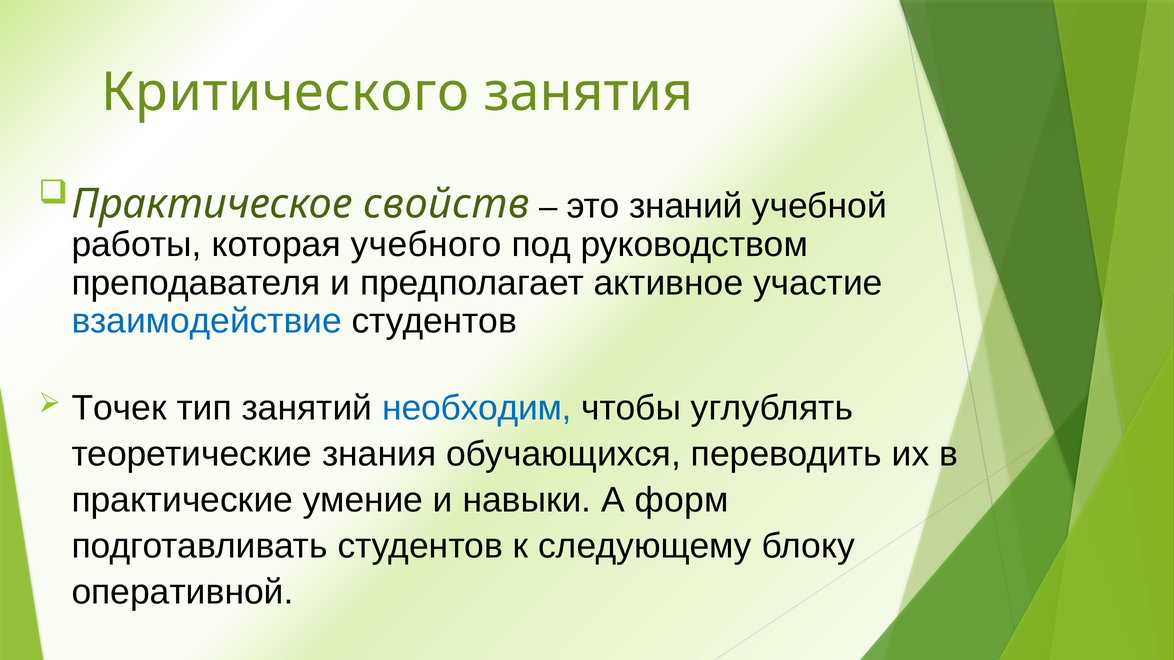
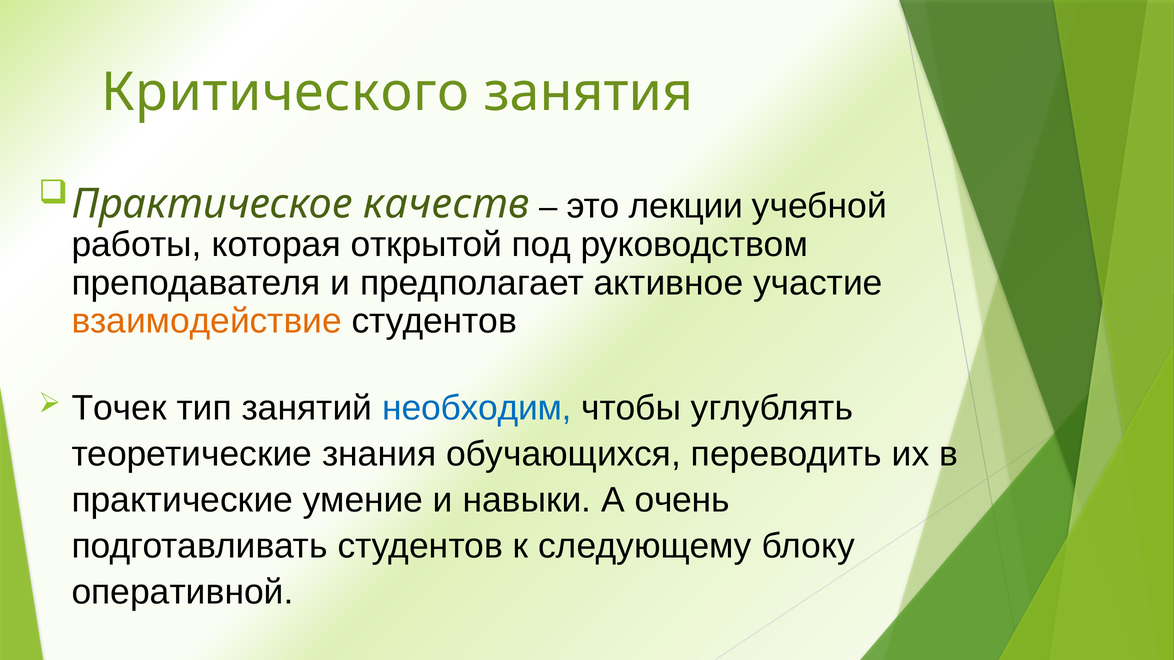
свойств: свойств -> качеств (447, 204)
знаний: знаний -> лекции (686, 206)
учебного: учебного -> открытой (426, 245)
взаимодействие colour: blue -> orange (207, 321)
форм: форм -> очень (682, 500)
